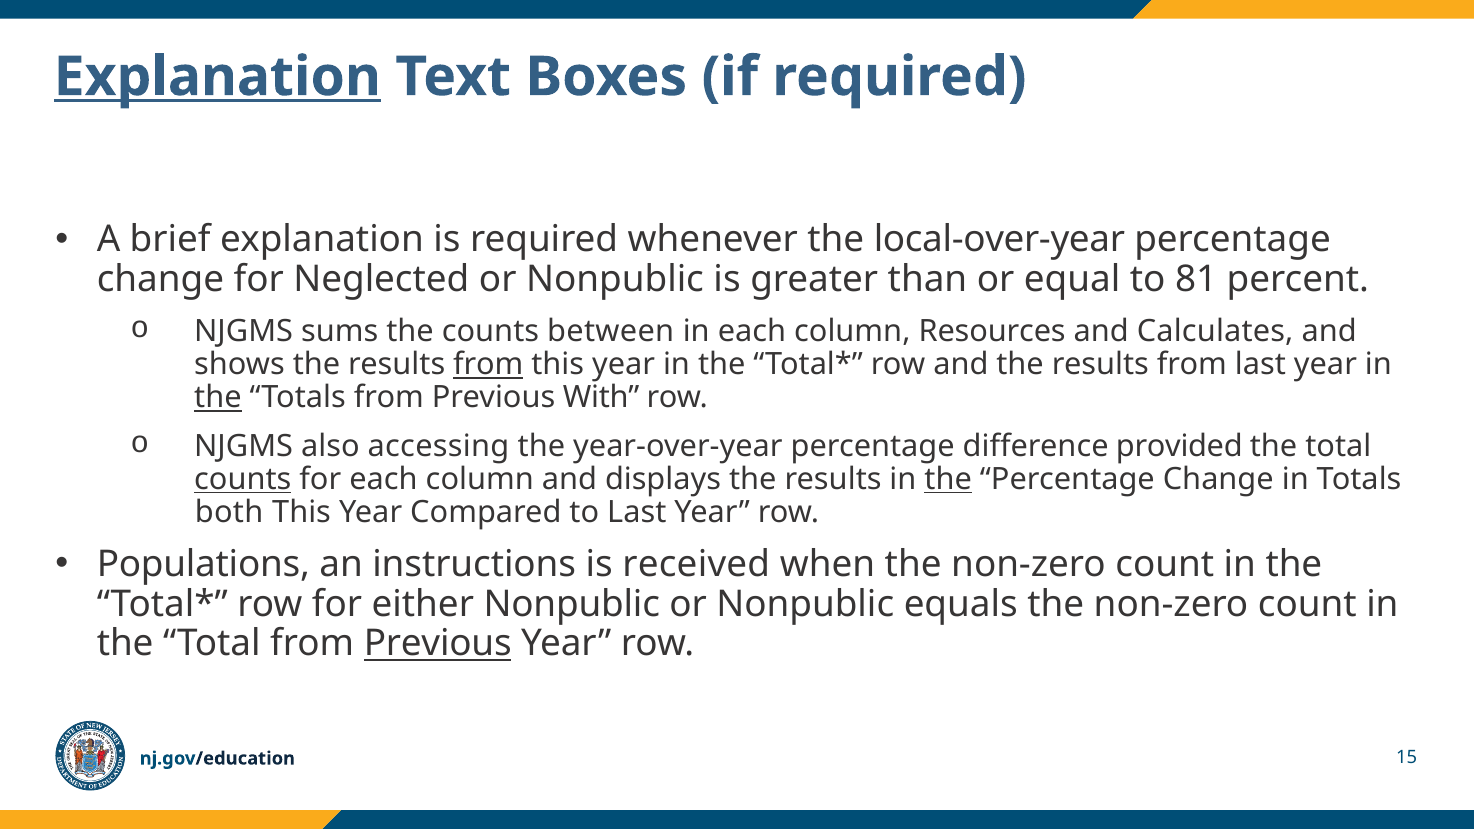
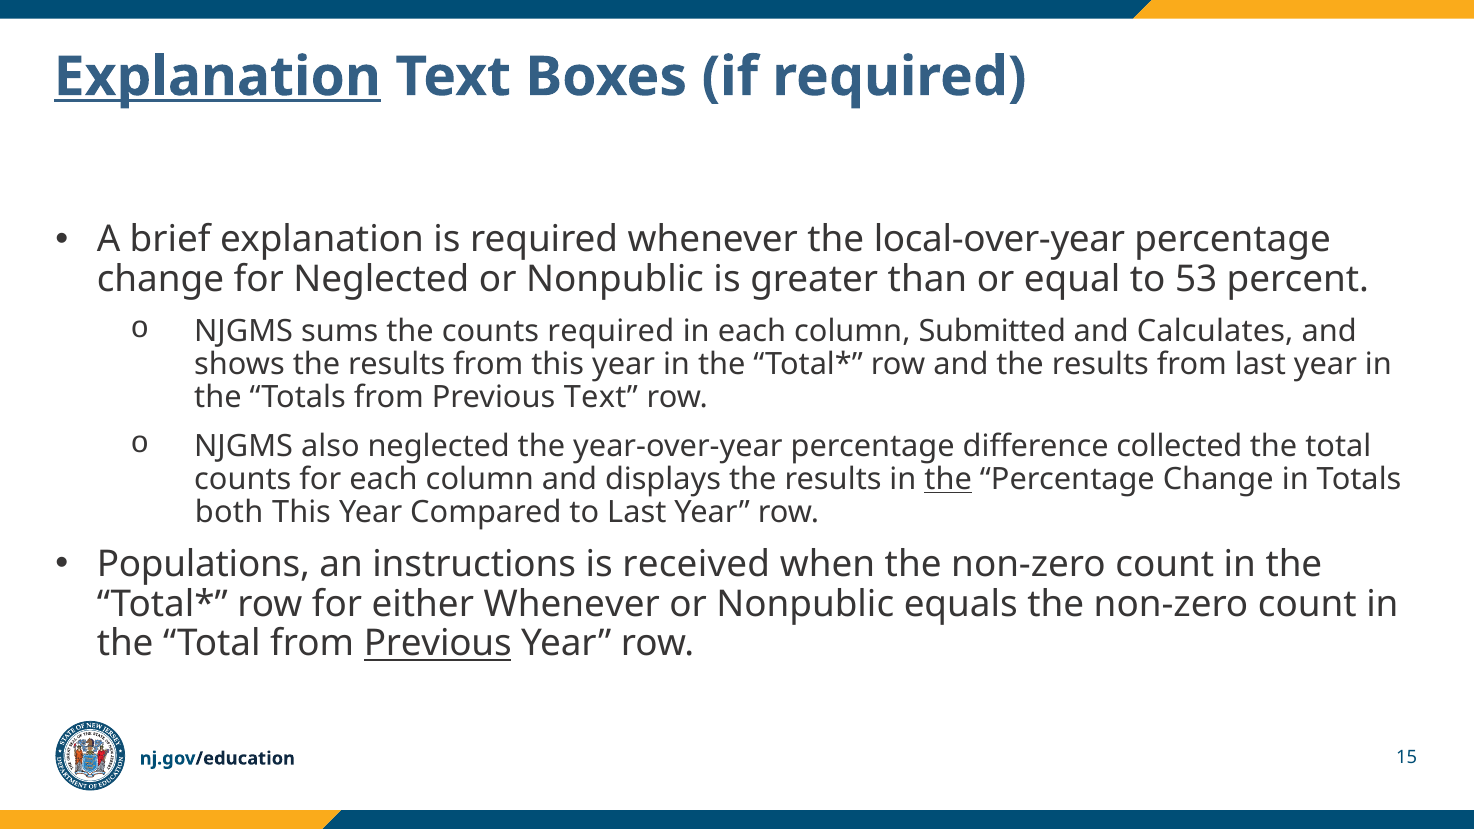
81: 81 -> 53 (1196, 279)
counts between: between -> required (611, 331)
Resources: Resources -> Submitted (992, 331)
from underline: present -> none (488, 364)
the underline: present -> none (218, 398)
Previous With: With -> Text (601, 398)
also accessing: accessing -> neglected (439, 446)
provided: provided -> collected (1179, 446)
counts underline: present -> none (243, 479)
either Nonpublic: Nonpublic -> Whenever (572, 604)
